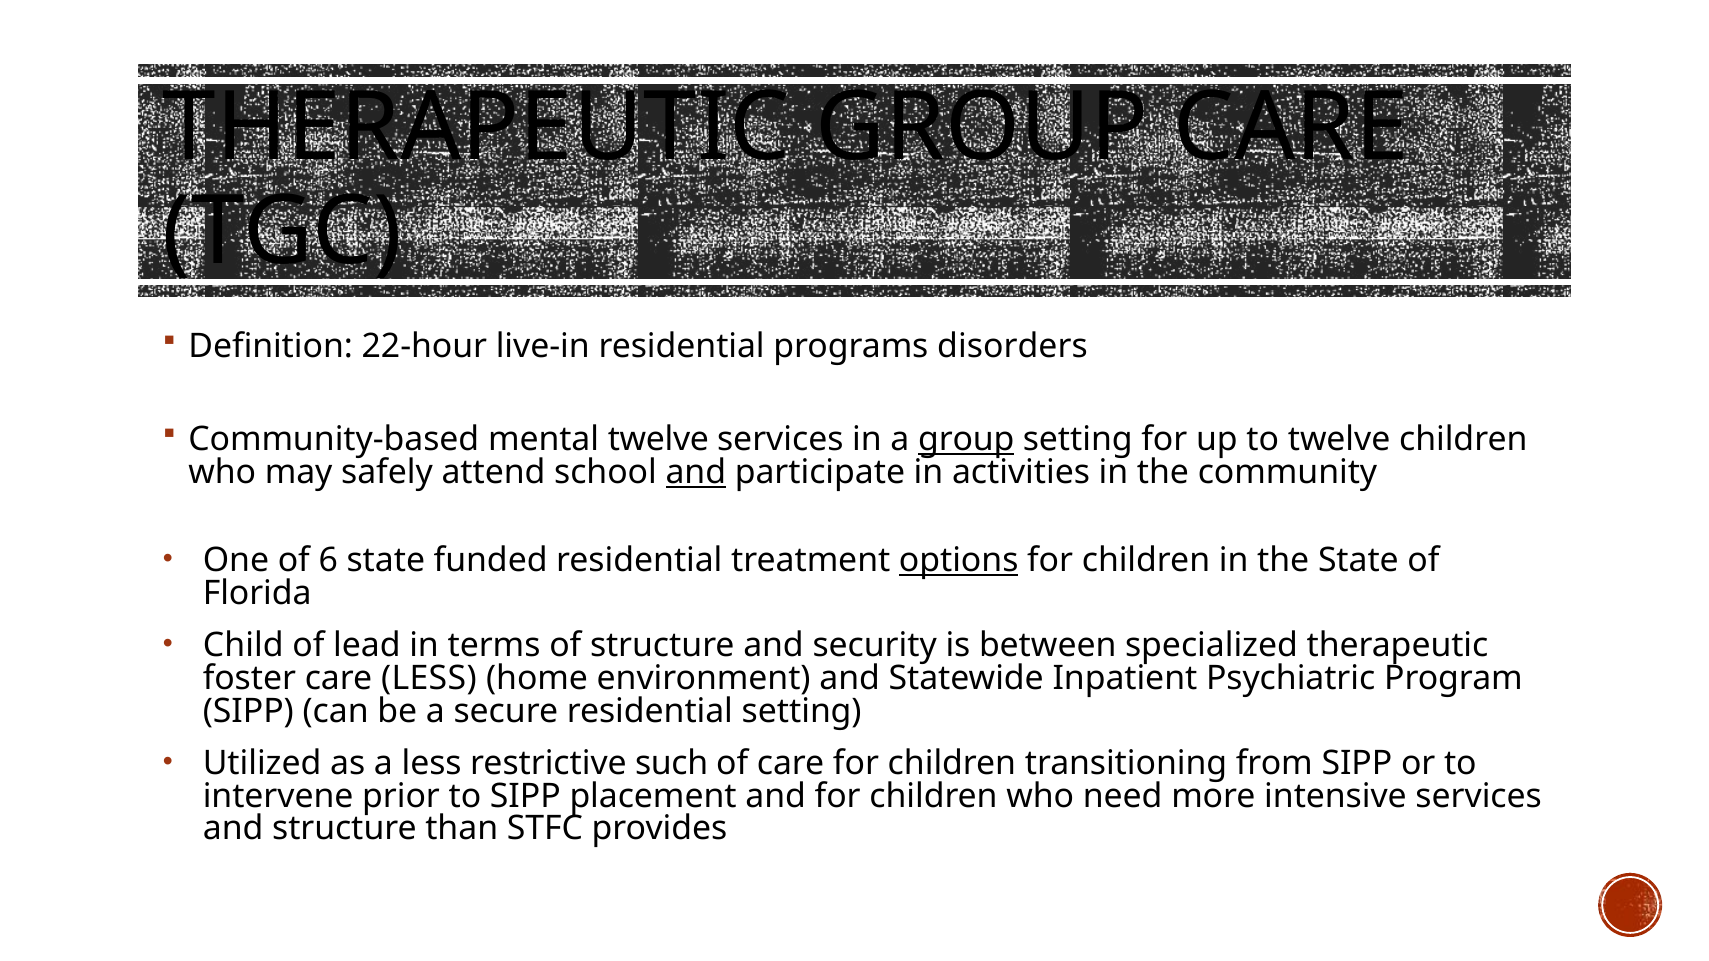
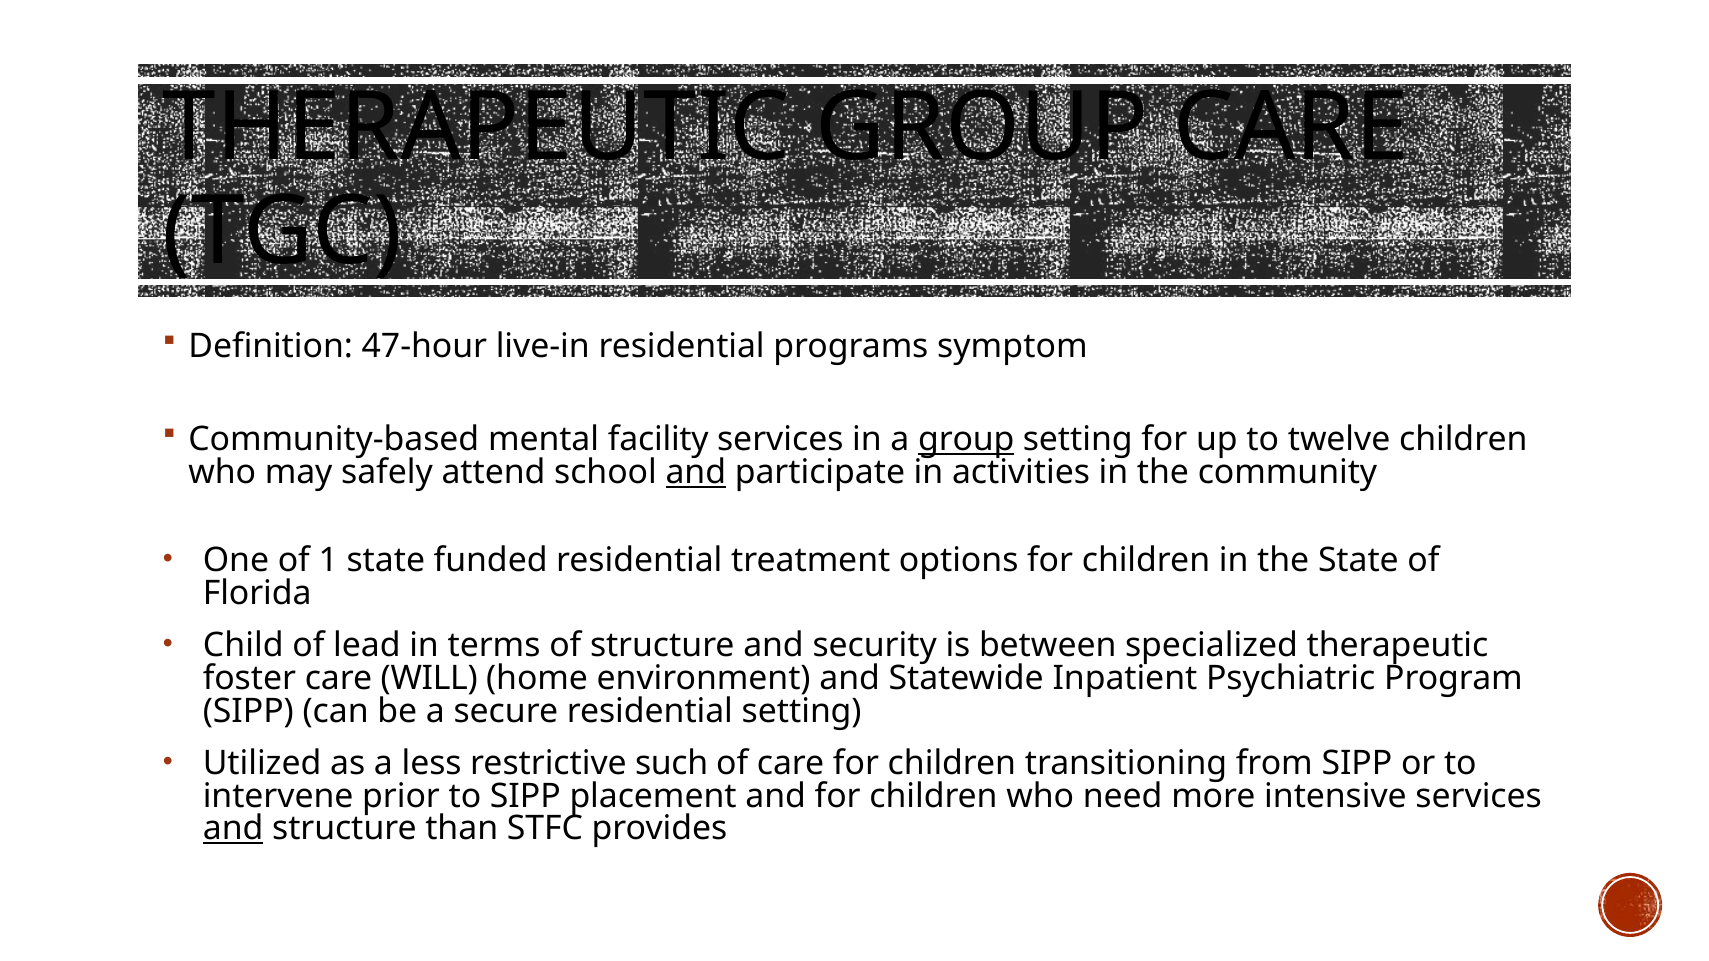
22-hour: 22-hour -> 47-hour (424, 347)
disorders: disorders -> symptom (1012, 347)
mental twelve: twelve -> facility (658, 439)
6: 6 -> 1 (328, 561)
options underline: present -> none (959, 561)
care LESS: LESS -> WILL (429, 679)
and underline: none -> present (233, 829)
